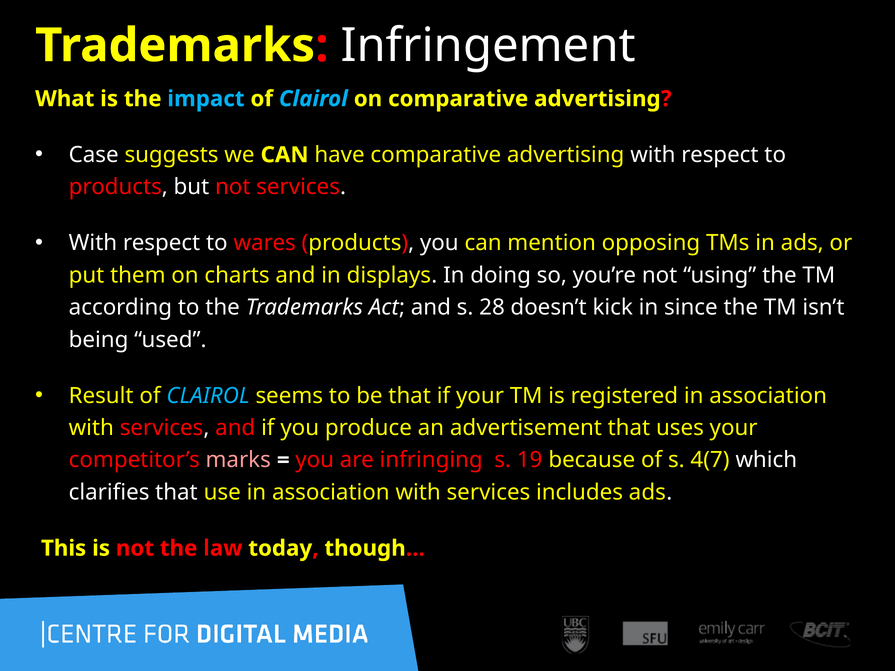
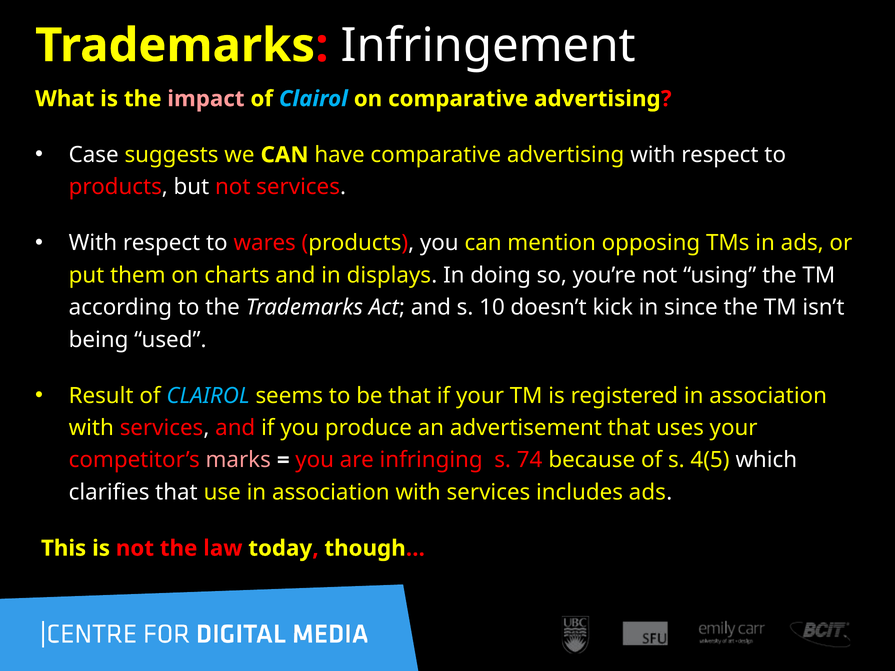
impact colour: light blue -> pink (206, 99)
28: 28 -> 10 (492, 308)
19: 19 -> 74 (530, 460)
4(7: 4(7 -> 4(5 (710, 460)
